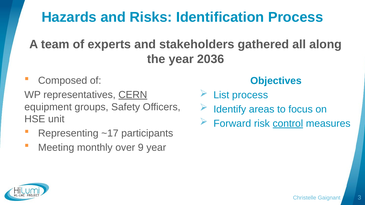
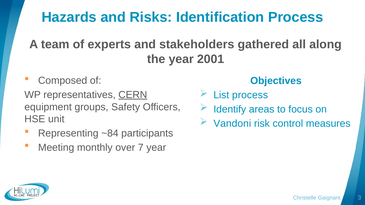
2036: 2036 -> 2001 (211, 59)
Forward: Forward -> Vandoni (232, 124)
control underline: present -> none (288, 124)
~17: ~17 -> ~84 (110, 134)
9: 9 -> 7 (141, 148)
